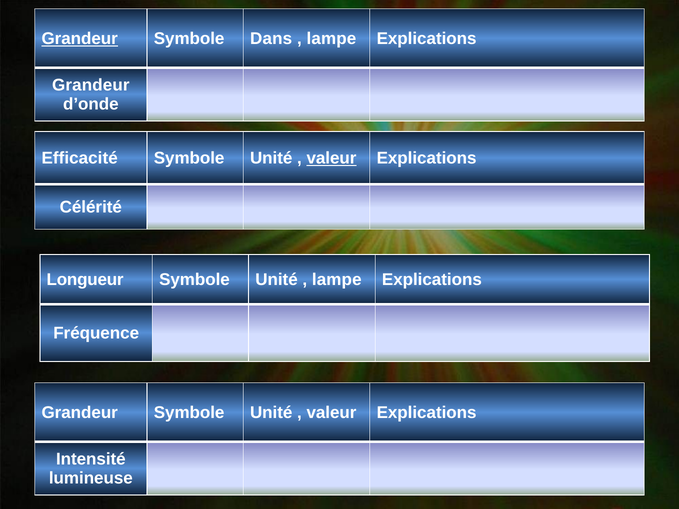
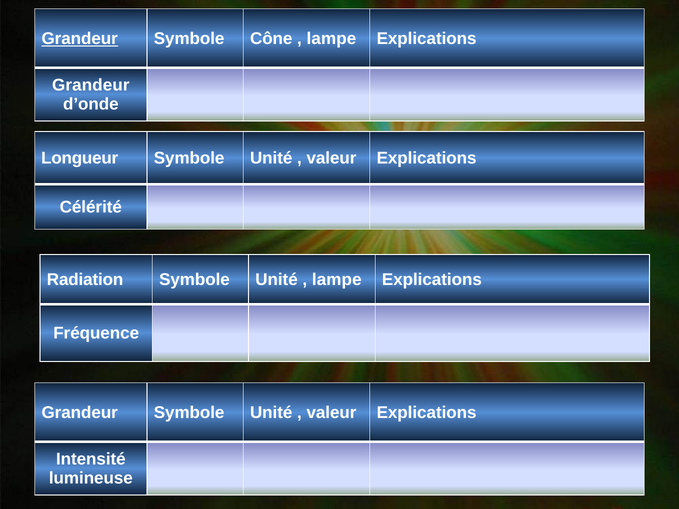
Dans: Dans -> Cône (271, 39)
Efficacité: Efficacité -> Longueur (80, 158)
valeur underline: present -> none (331, 158)
Longueur: Longueur -> Radiation (85, 280)
